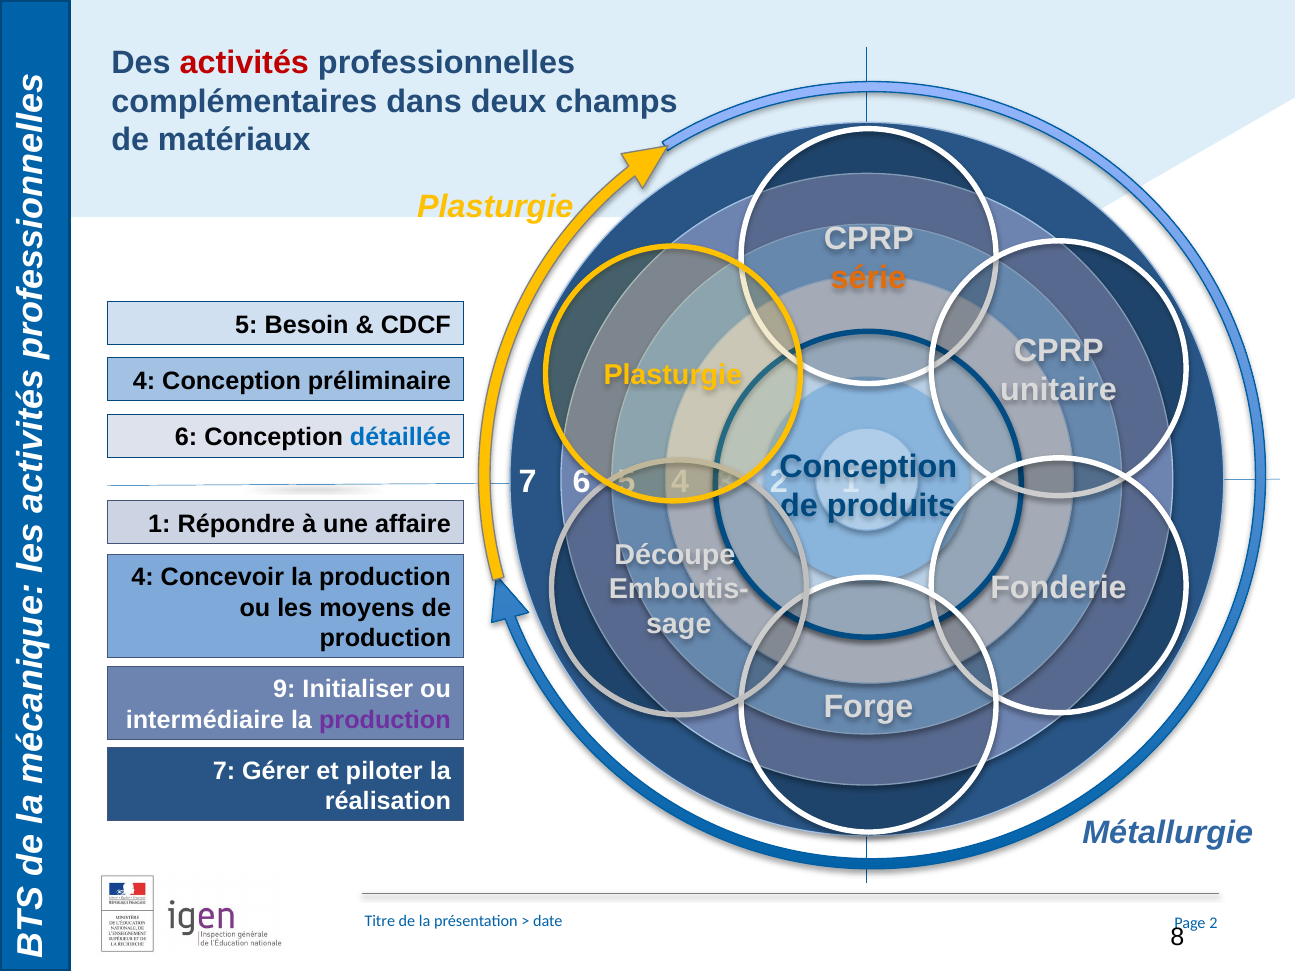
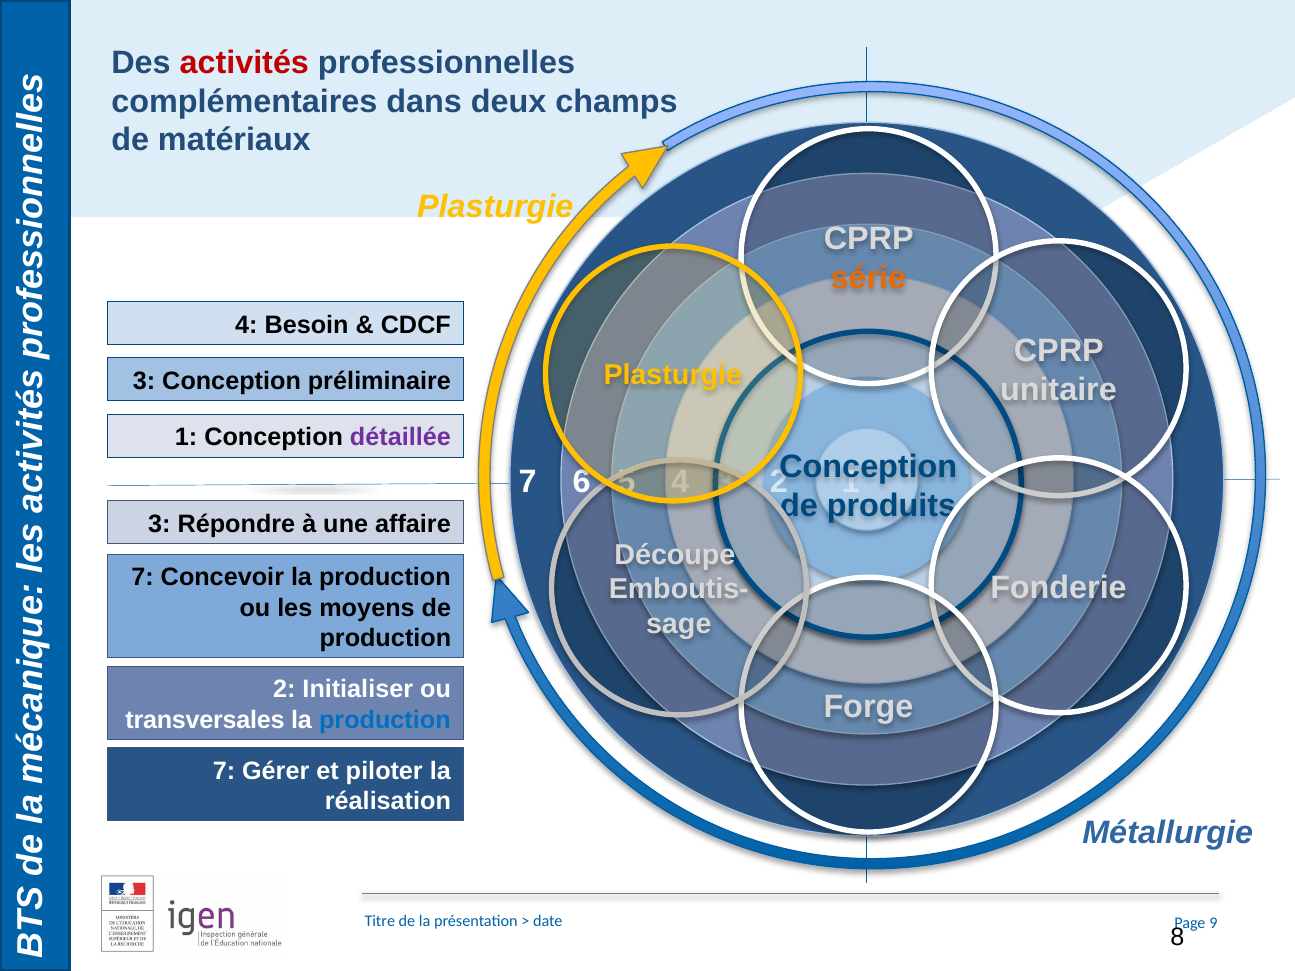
5: 5 -> 4 (246, 325)
4: 4 -> 3 (144, 381)
6: 6 -> 1 (186, 437)
détaillée colour: blue -> purple (400, 437)
1: 1 -> 3 (159, 524)
4: 4 -> 7 (143, 578)
9: 9 -> 2 (284, 690)
intermédiaire: intermédiaire -> transversales (205, 720)
production colour: purple -> blue (385, 720)
2: 2 -> 9 (1213, 923)
